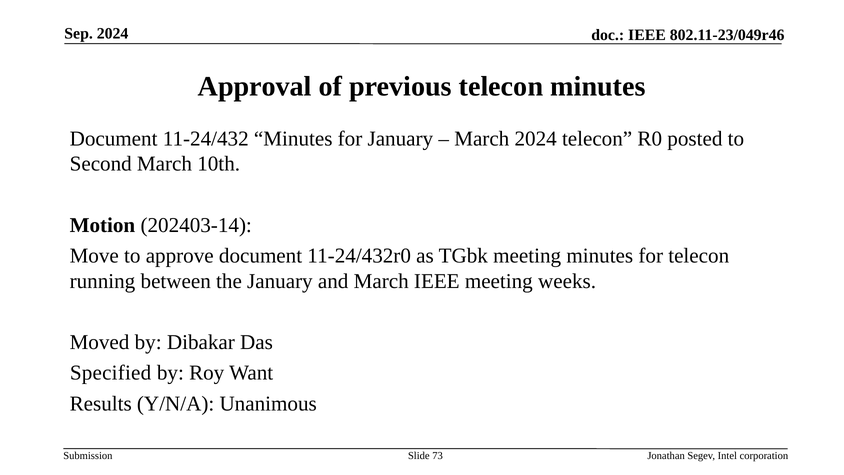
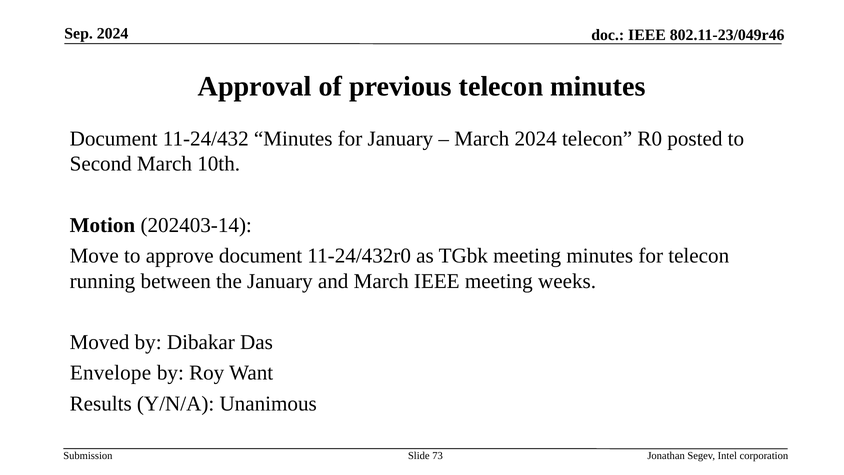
Specified: Specified -> Envelope (111, 373)
